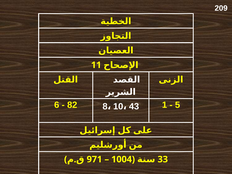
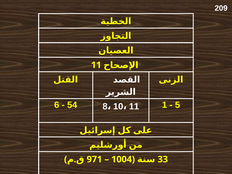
82: 82 -> 54 (72, 105)
43: 43 -> 11 (134, 106)
